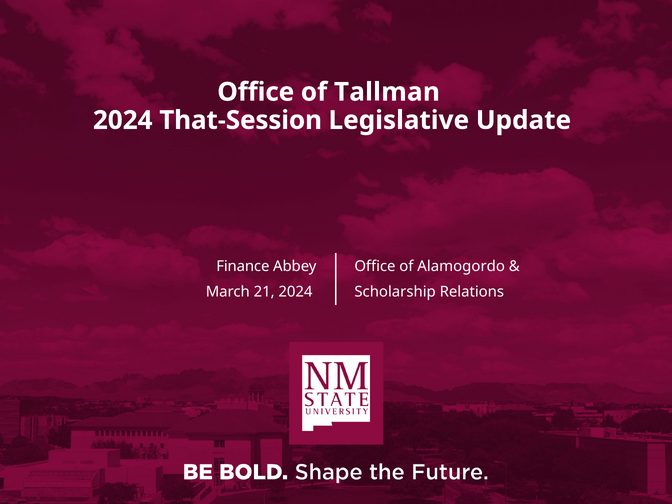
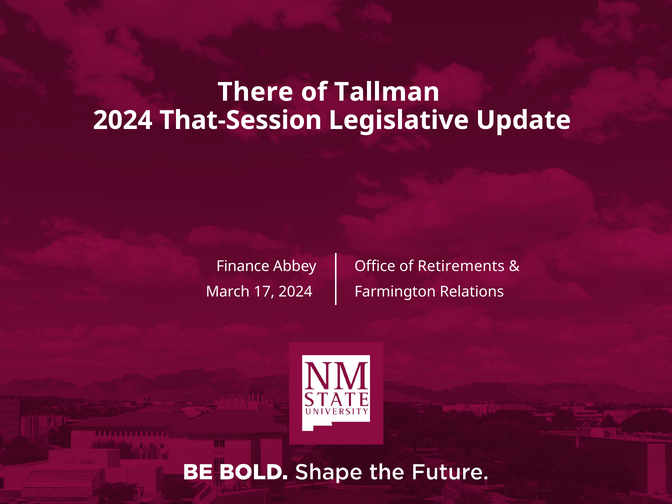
Office: Office -> There (256, 92)
Alamogordo: Alamogordo -> Retirements (461, 266)
21: 21 -> 17 (264, 292)
Scholarship: Scholarship -> Farmington (395, 292)
